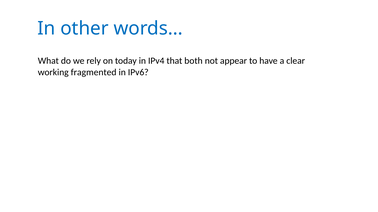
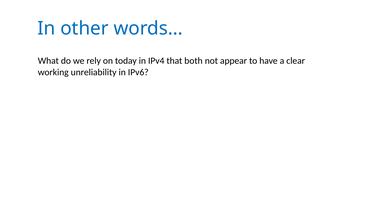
fragmented: fragmented -> unreliability (94, 72)
